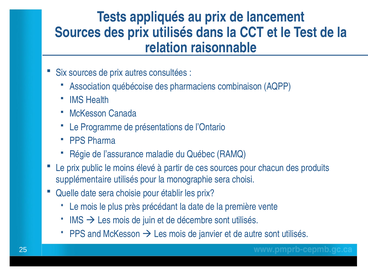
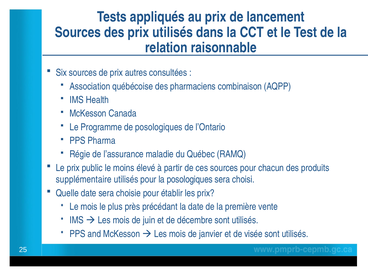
de présentations: présentations -> posologiques (159, 127)
la monographie: monographie -> posologiques (190, 180)
autre: autre -> visée (253, 234)
